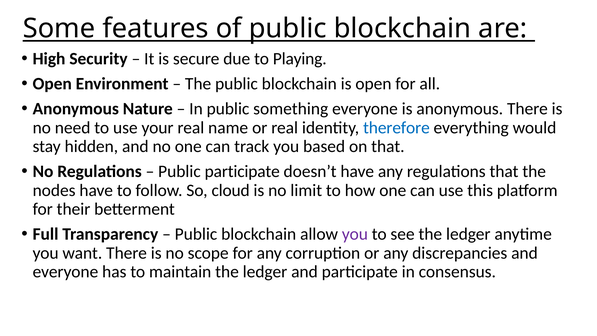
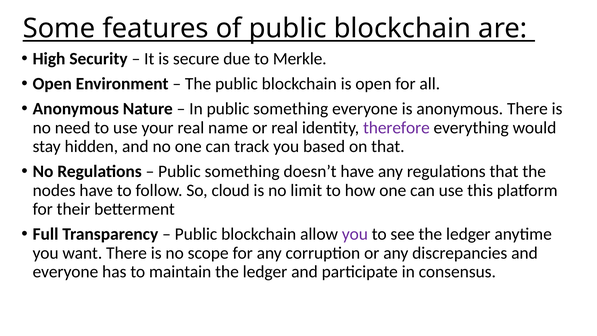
Playing: Playing -> Merkle (300, 59)
therefore colour: blue -> purple (396, 128)
participate: participate -> something (242, 171)
